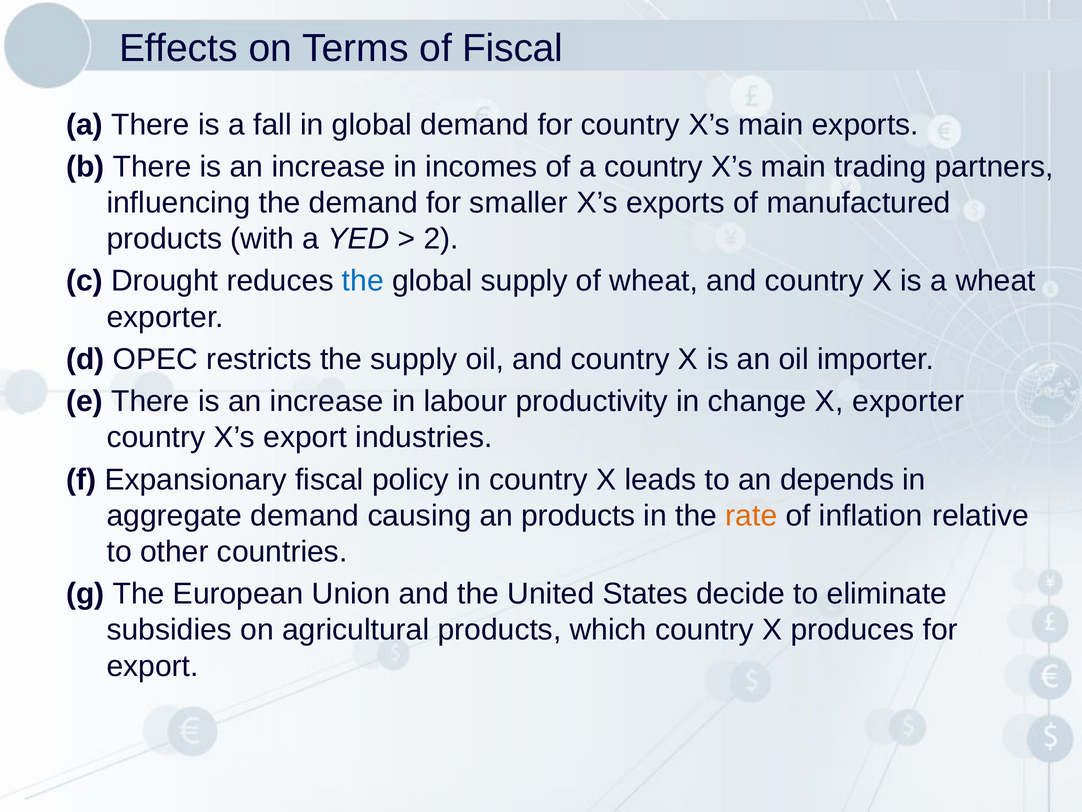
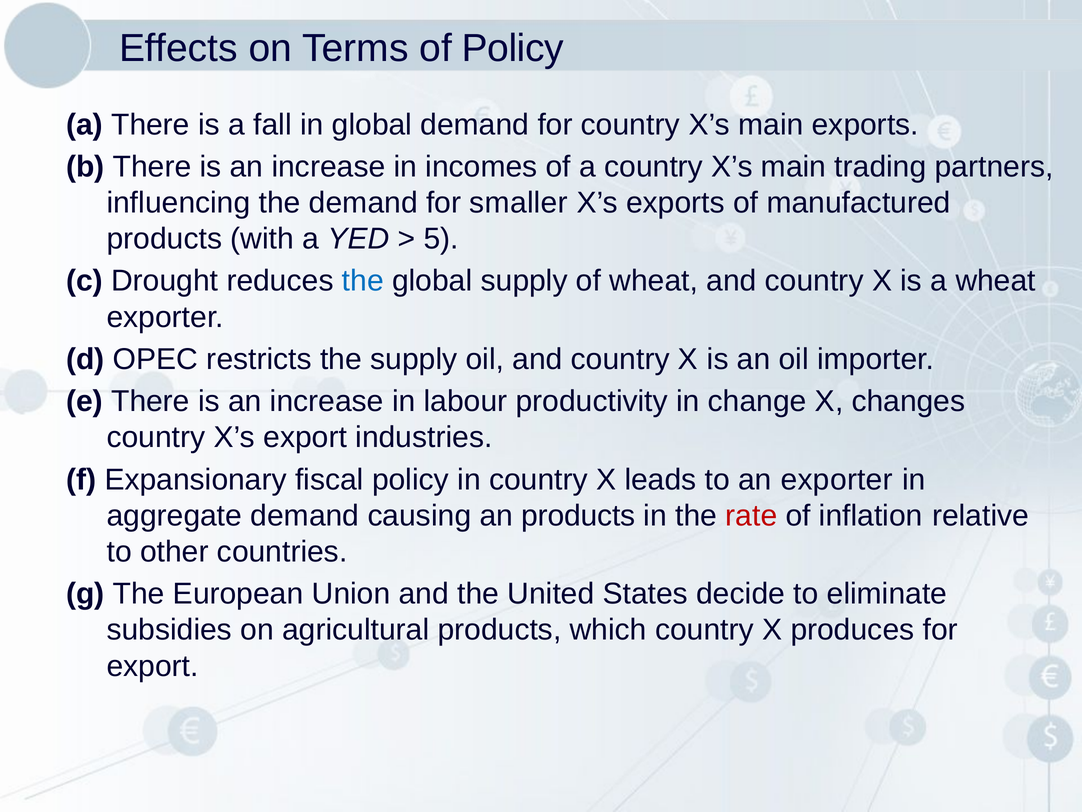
of Fiscal: Fiscal -> Policy (513, 48)
2: 2 -> 5 (441, 239)
X exporter: exporter -> changes (908, 401)
an depends: depends -> exporter (837, 479)
rate colour: orange -> red (751, 515)
